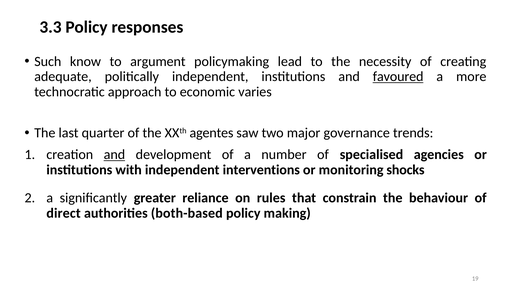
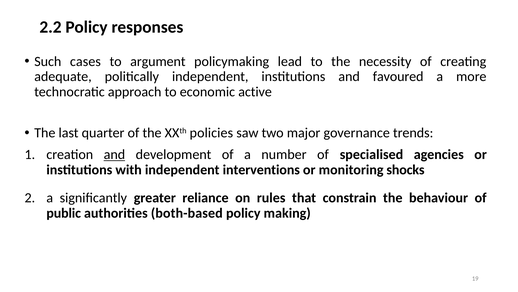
3.3: 3.3 -> 2.2 (51, 27)
know: know -> cases (85, 61)
favoured underline: present -> none (398, 76)
varies: varies -> active (255, 92)
agentes: agentes -> policies (211, 133)
direct: direct -> public (64, 213)
